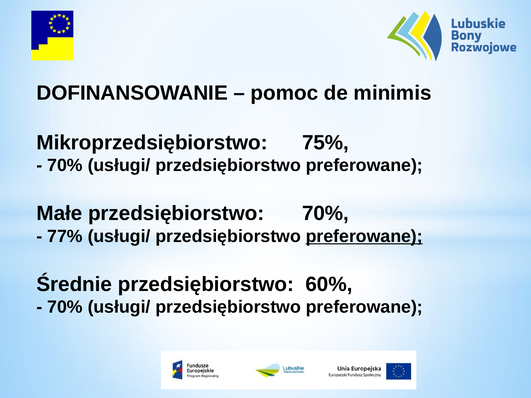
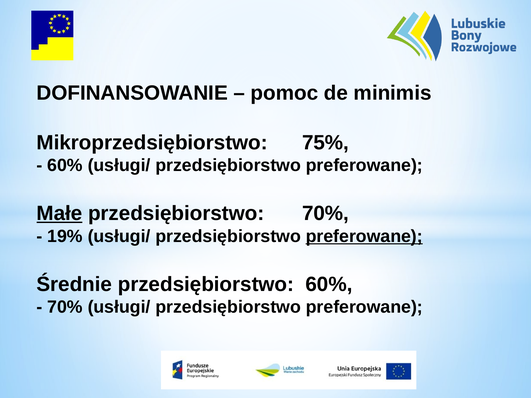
70%: 70% -> 60% (65, 166)
Małe underline: none -> present (59, 214)
77%: 77% -> 19% (65, 236)
